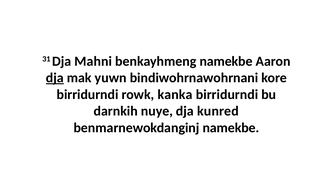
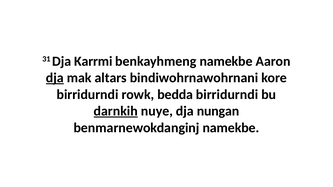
Mahni: Mahni -> Karrmi (93, 61)
yuwn: yuwn -> altars (111, 78)
kanka: kanka -> bedda (175, 95)
darnkih underline: none -> present (116, 111)
kunred: kunred -> nungan (218, 111)
